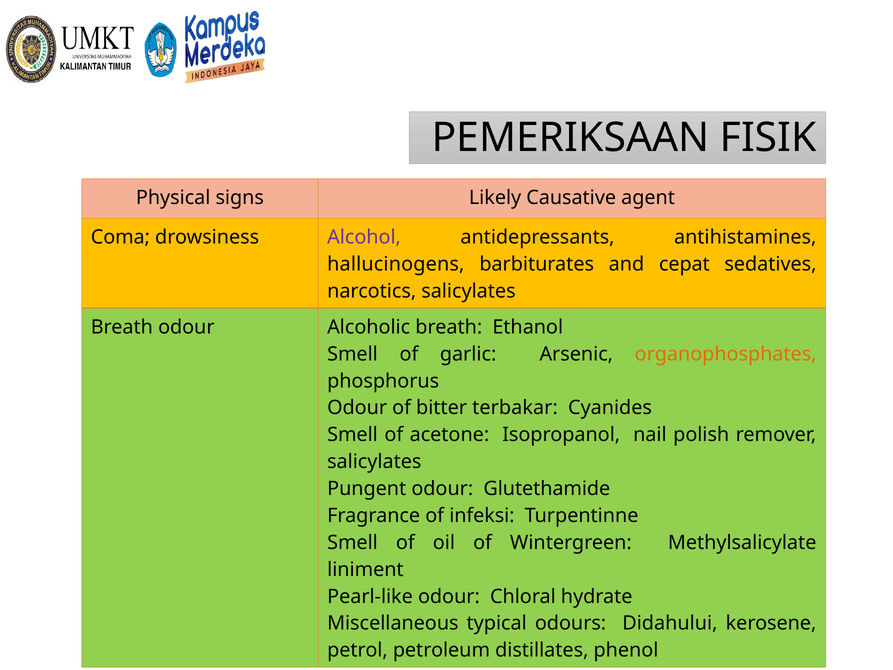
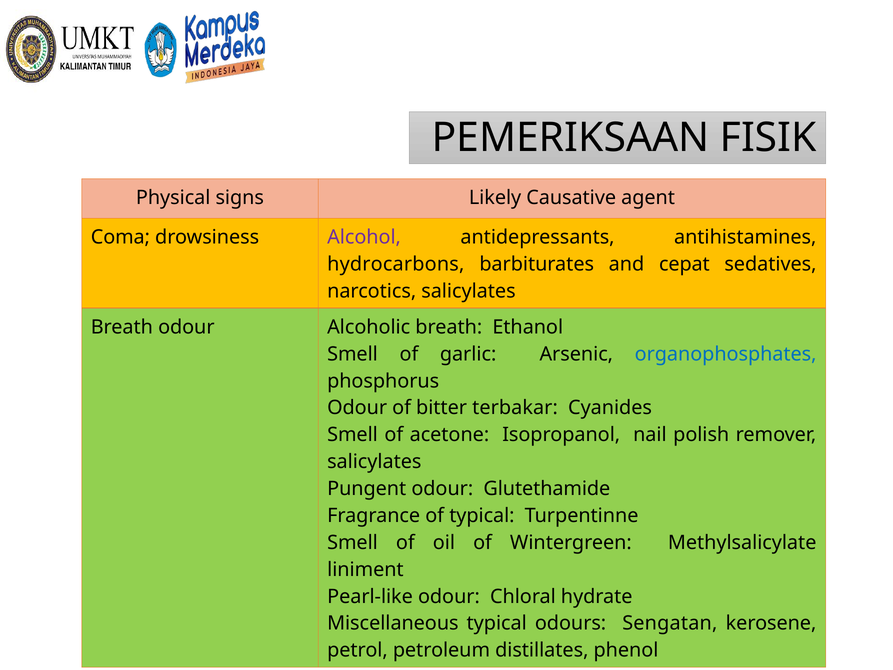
hallucinogens: hallucinogens -> hydrocarbons (396, 264)
organophosphates colour: orange -> blue (726, 354)
of infeksi: infeksi -> typical (482, 515)
Didahului: Didahului -> Sengatan (670, 623)
